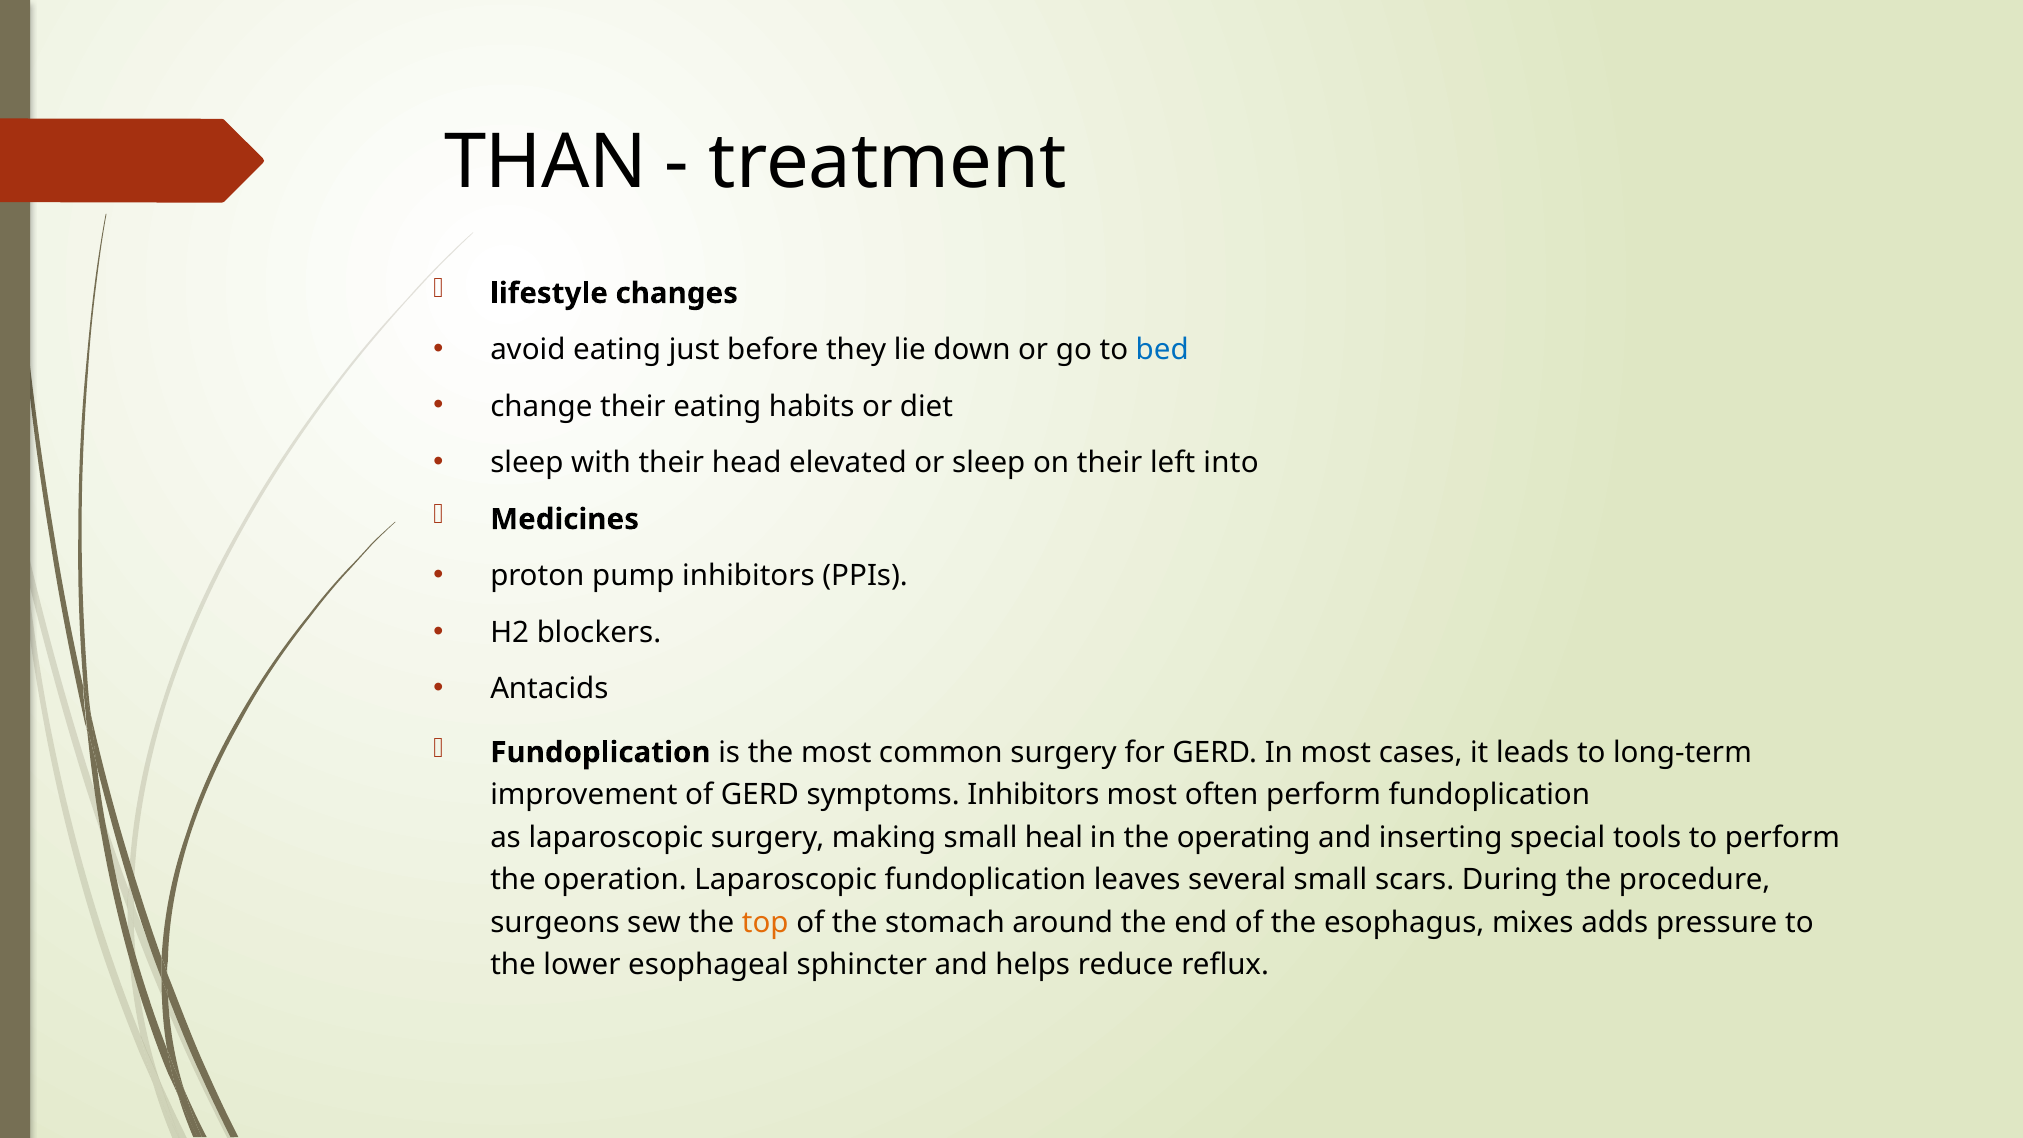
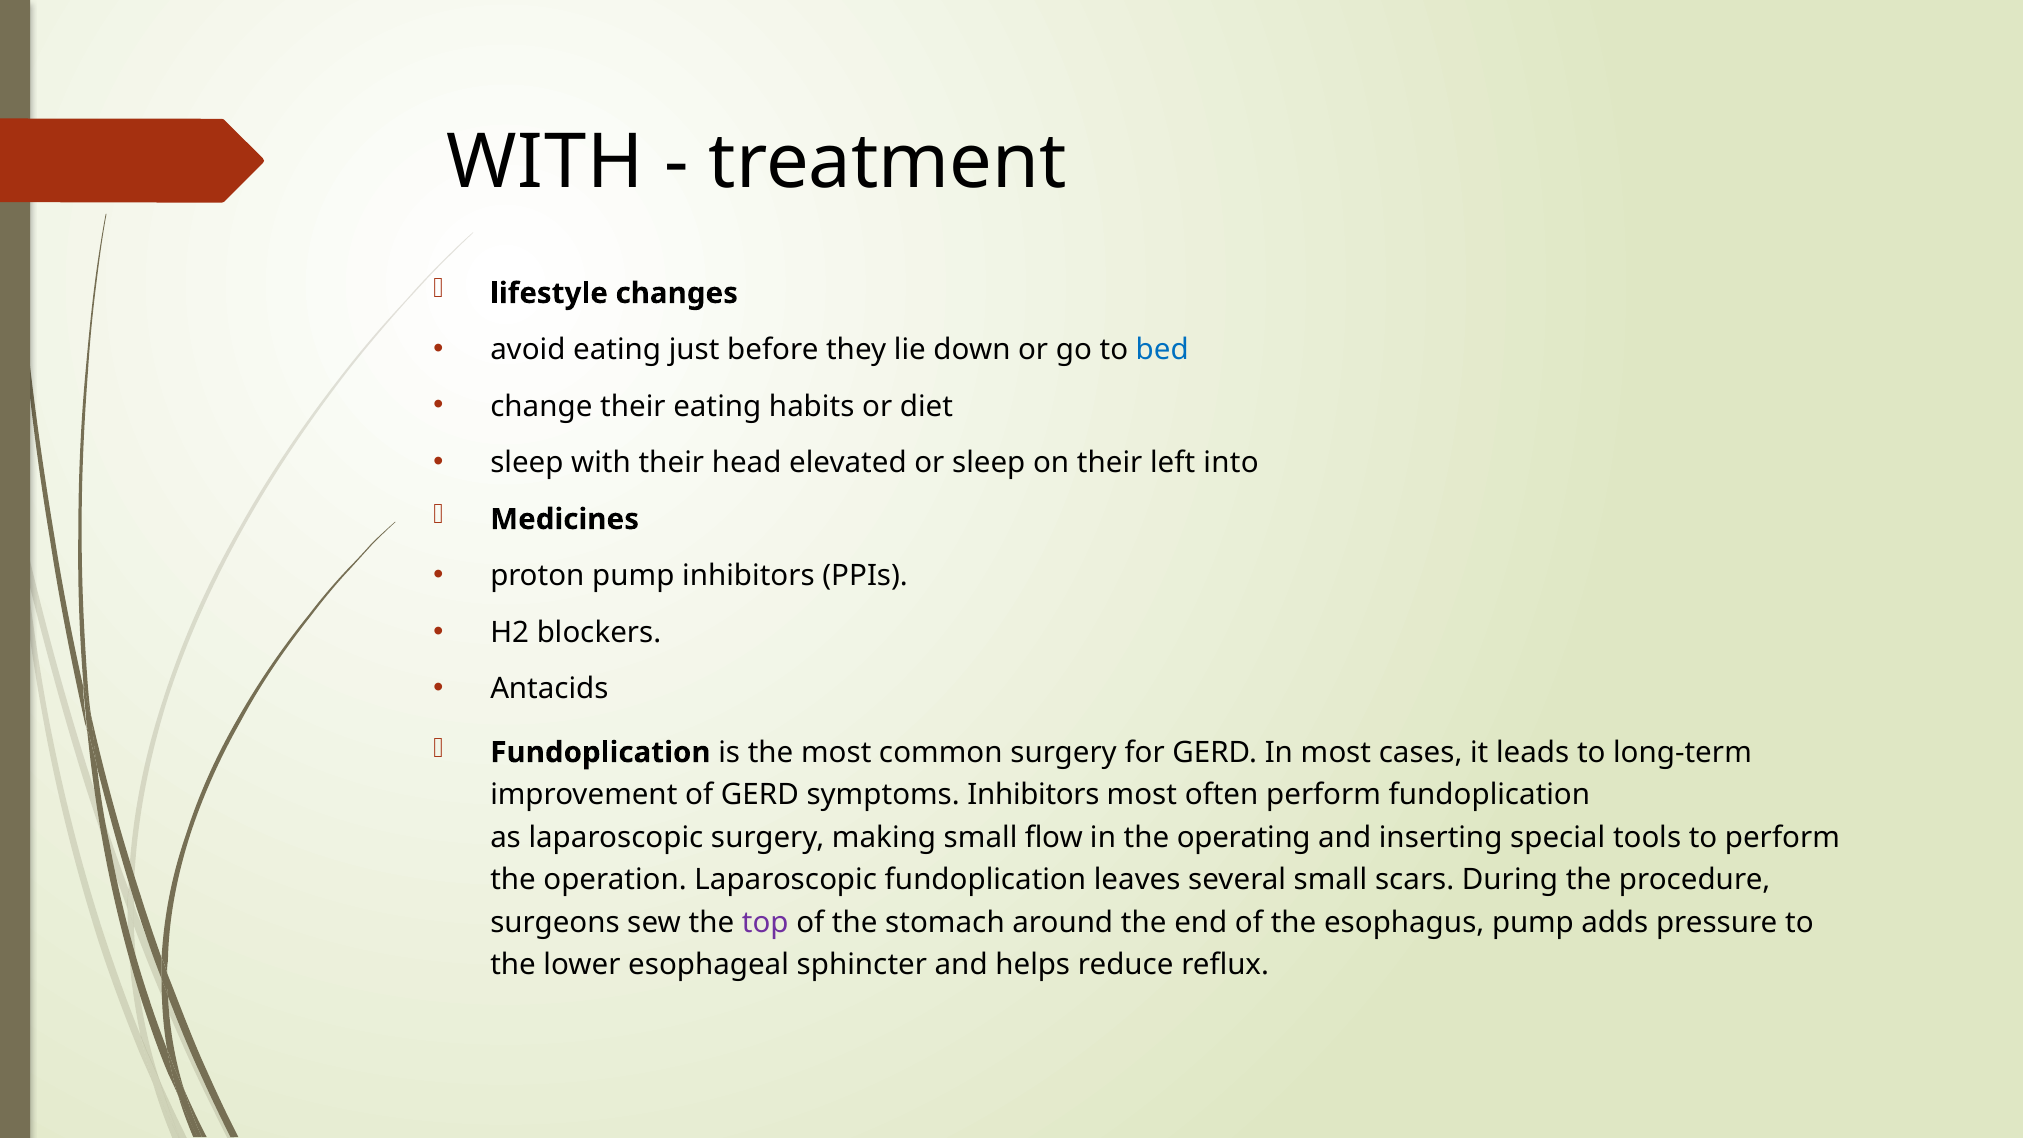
THAN: THAN -> WITH (545, 162)
heal: heal -> flow (1054, 837)
top colour: orange -> purple (765, 922)
esophagus mixes: mixes -> pump (1533, 922)
